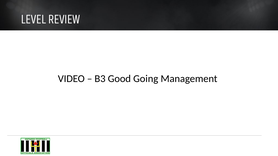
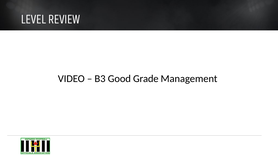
Going: Going -> Grade (146, 79)
